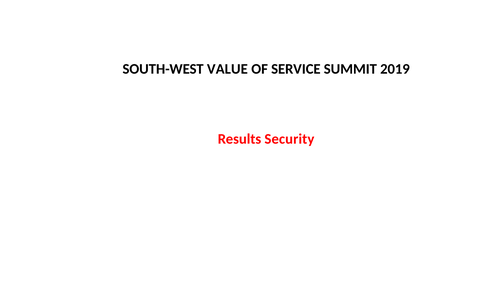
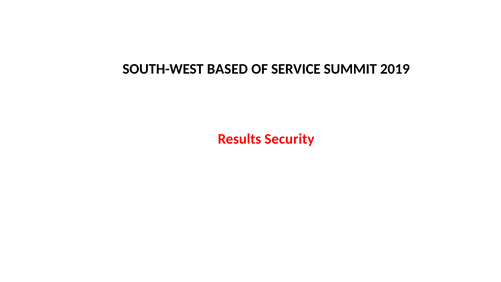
VALUE: VALUE -> BASED (227, 69)
